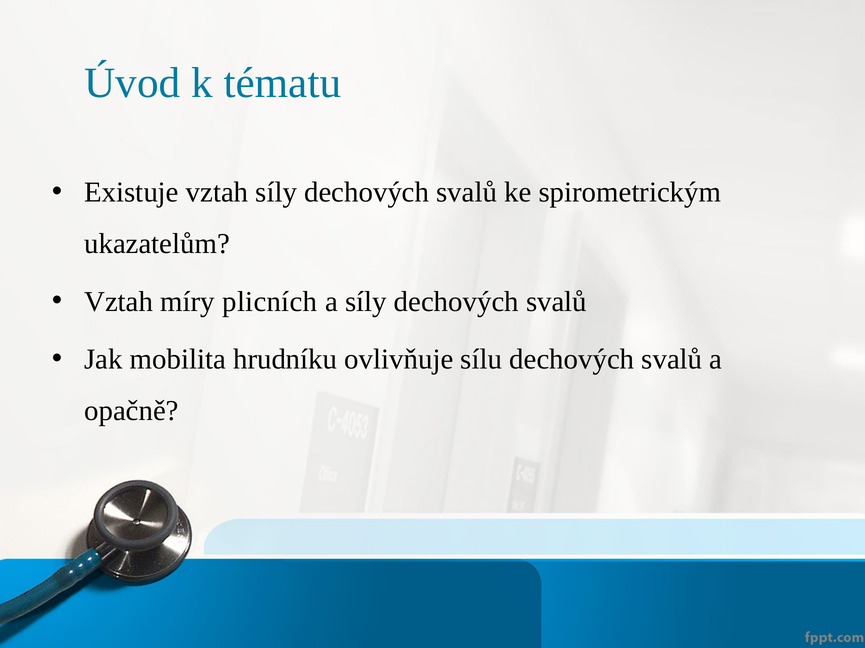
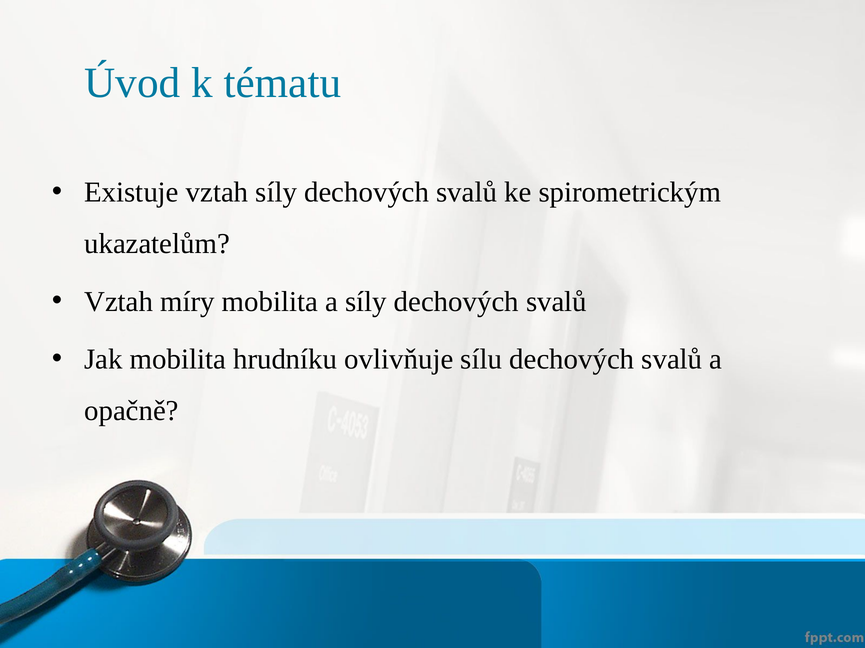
míry plicních: plicních -> mobilita (270, 302)
